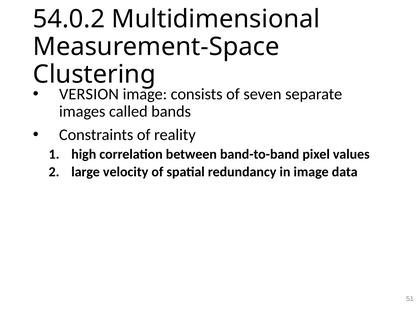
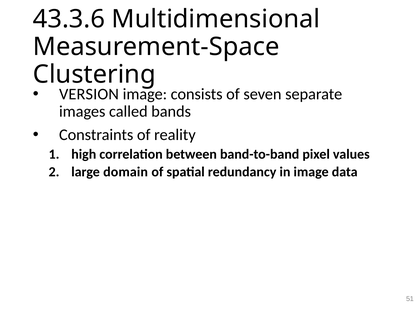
54.0.2: 54.0.2 -> 43.3.6 (69, 19)
velocity: velocity -> domain (126, 172)
